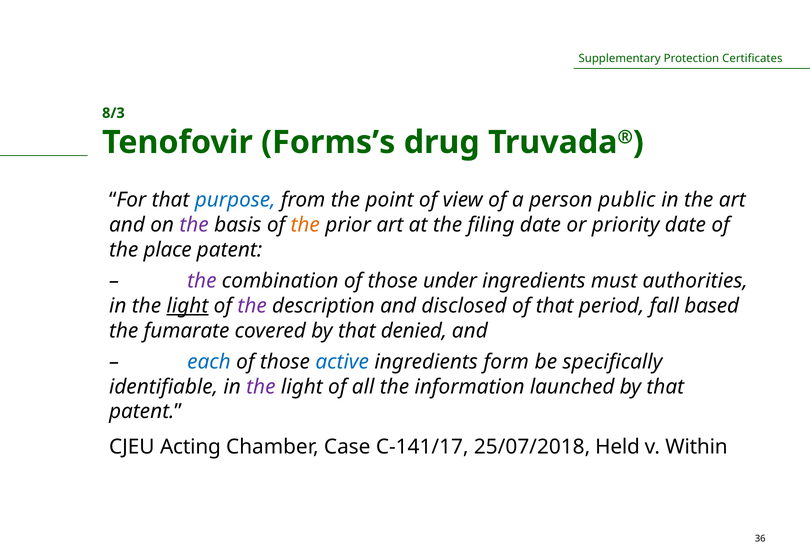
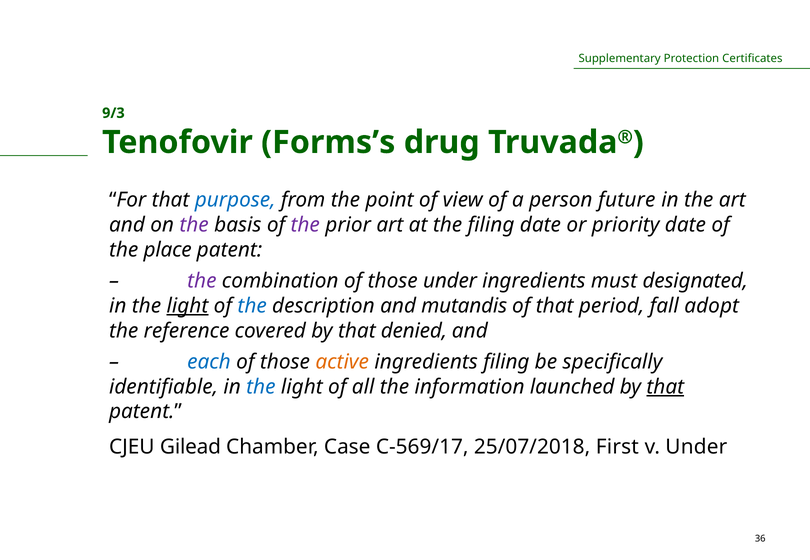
8/3: 8/3 -> 9/3 (113, 113)
public: public -> future (627, 200)
the colour: orange -> purple (305, 225)
authorities: authorities -> designated (695, 281)
the colour: purple -> blue (252, 306)
disclosed: disclosed -> mutandis (464, 306)
based: based -> adopt (712, 306)
fumarate: fumarate -> reference (187, 331)
active colour: blue -> orange (342, 362)
ingredients form: form -> filing (506, 362)
the colour: purple -> blue (261, 387)
that underline: none -> present (665, 387)
Acting: Acting -> Gilead (190, 447)
C-141/17: C-141/17 -> C-569/17 (422, 447)
Held: Held -> First (617, 447)
v Within: Within -> Under (696, 447)
